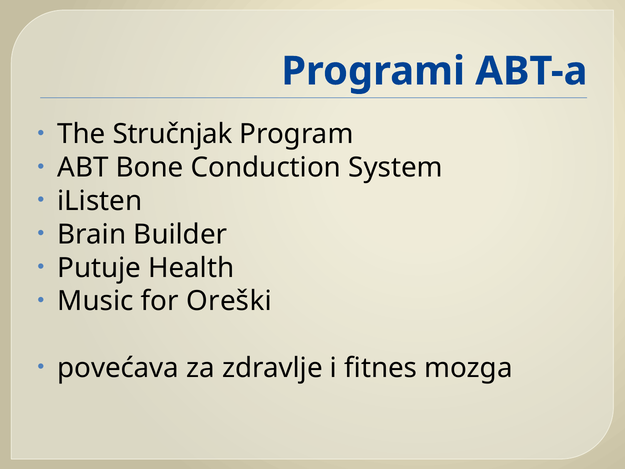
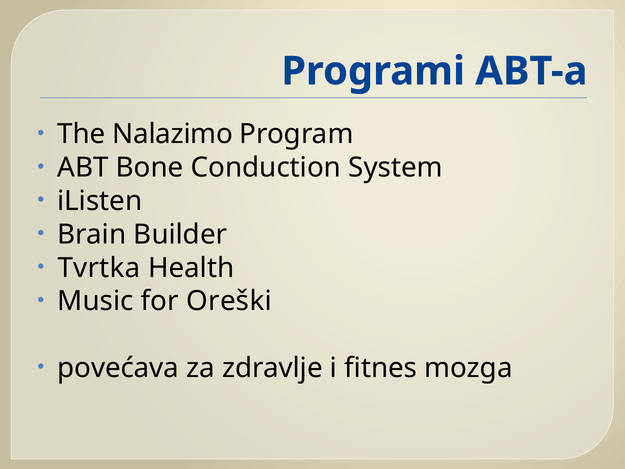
Stručnjak: Stručnjak -> Nalazimo (173, 134)
Putuje: Putuje -> Tvrtka (99, 268)
